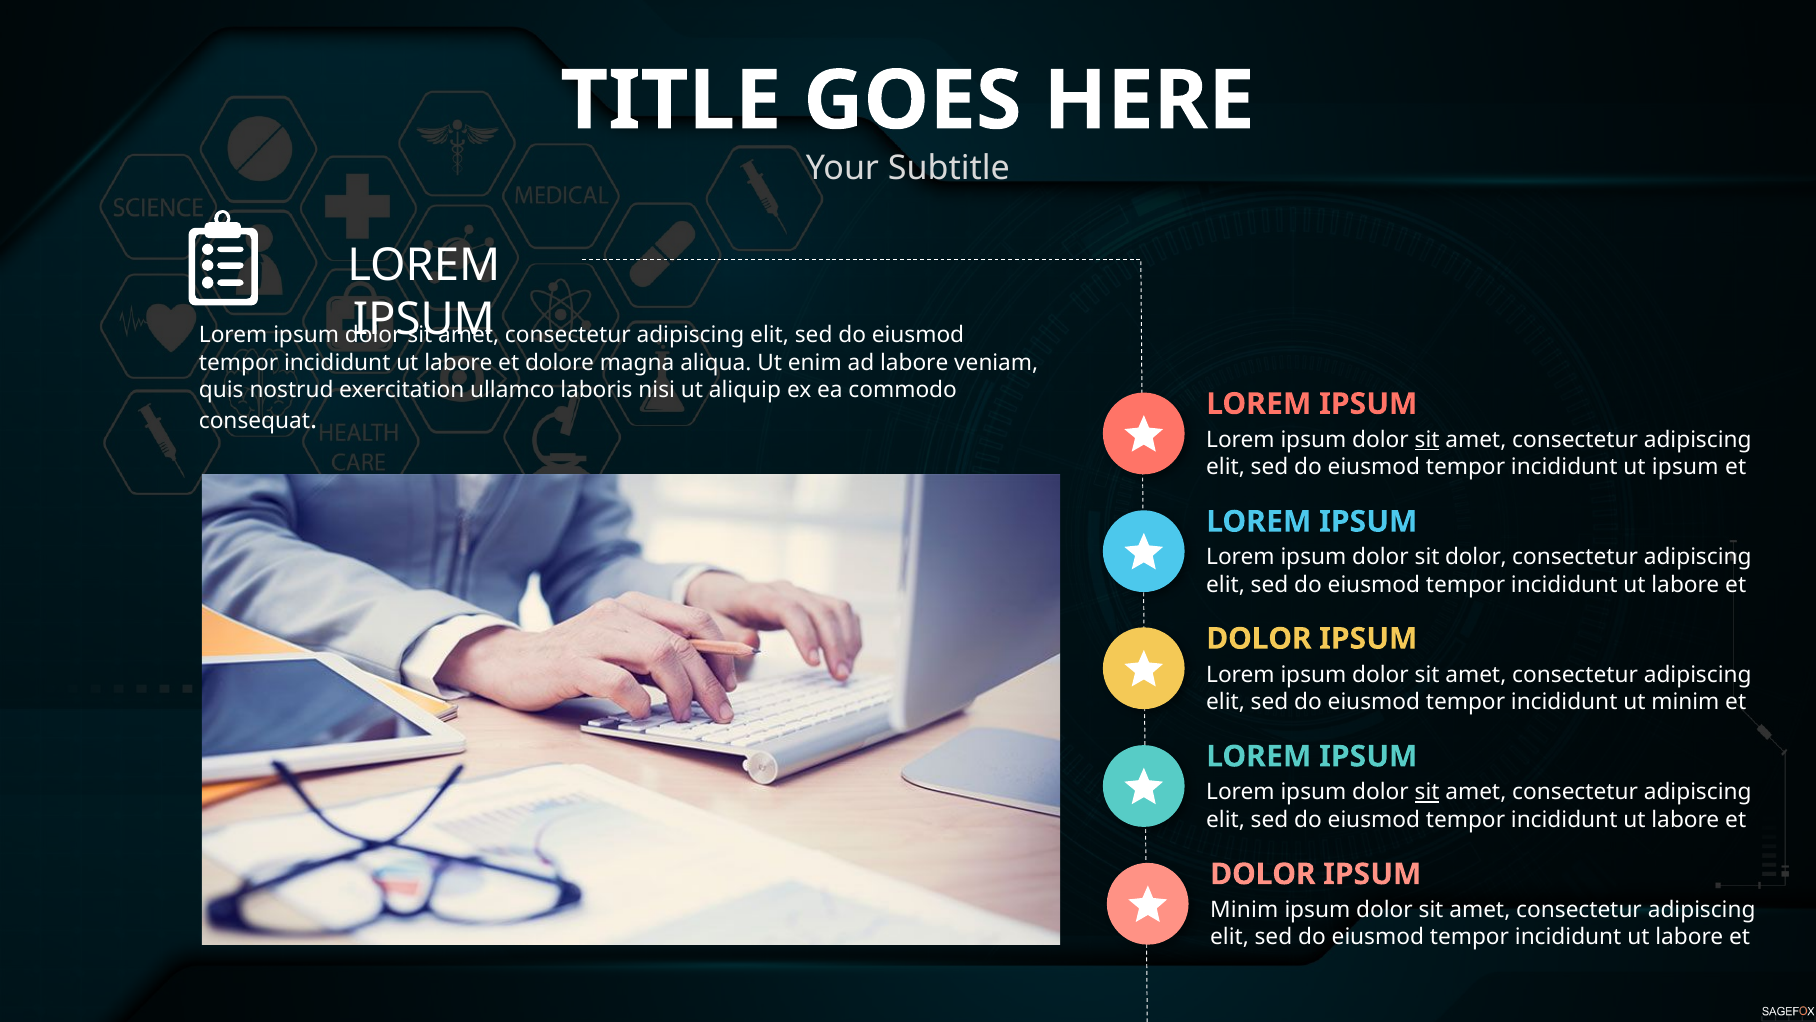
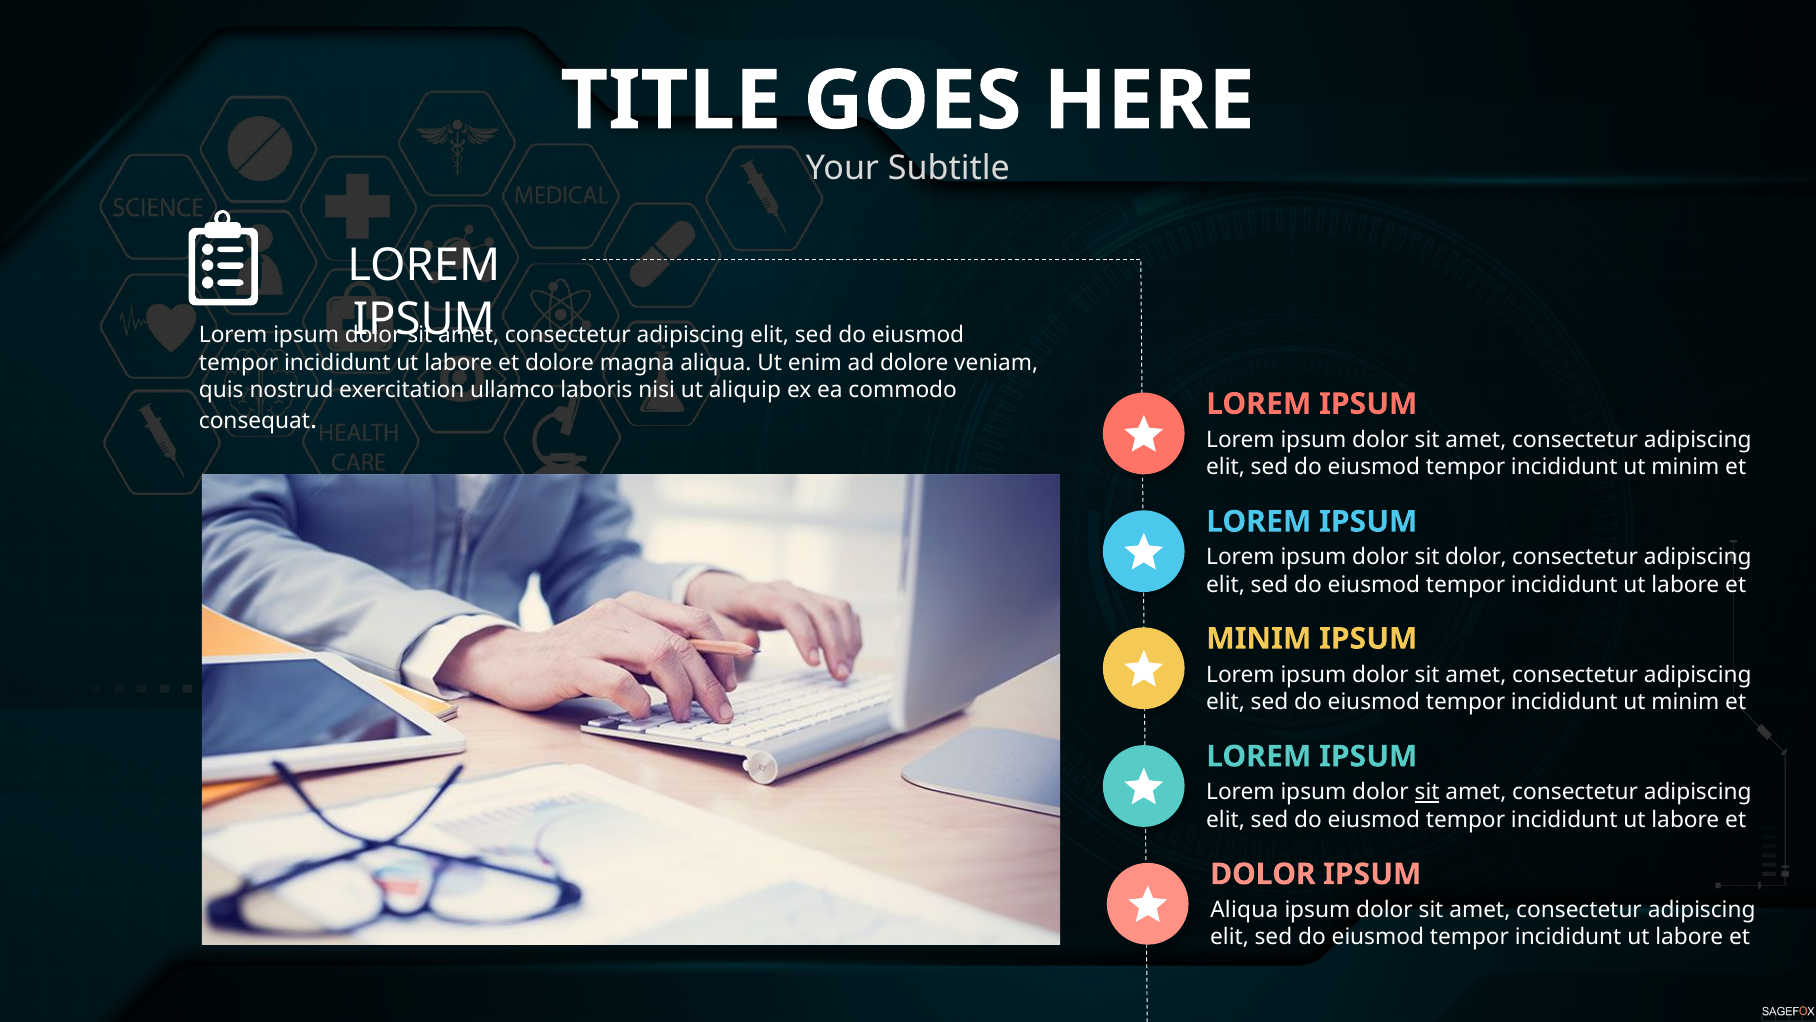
ad labore: labore -> dolore (914, 362)
sit underline: present -> none (1427, 440)
ipsum: ipsum -> minim (1685, 467)
DOLOR: DOLOR -> MINIM (1259, 638)
Minim: Minim -> Aliqua (1244, 910)
